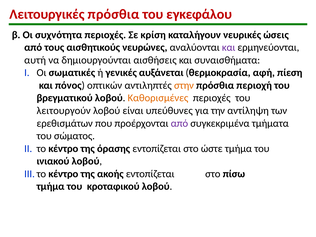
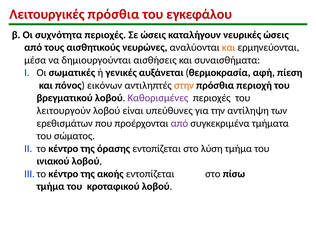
Σε κρίση: κρίση -> ώσεις (153, 35)
και colour: purple -> orange (229, 47)
αυτή: αυτή -> μέσα (35, 60)
οπτικών: οπτικών -> εικόνων (105, 85)
Καθορισμένες colour: orange -> purple (158, 98)
ώστε: ώστε -> λύση (212, 149)
